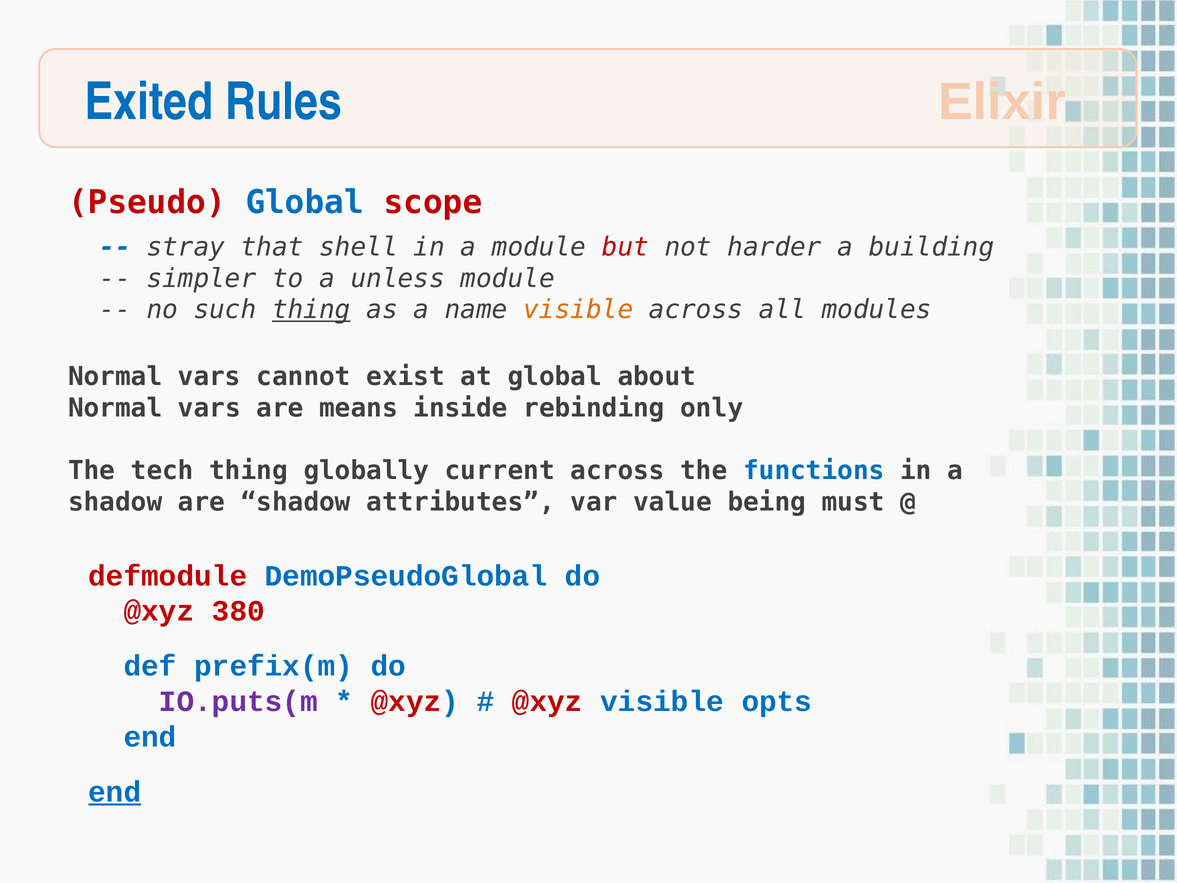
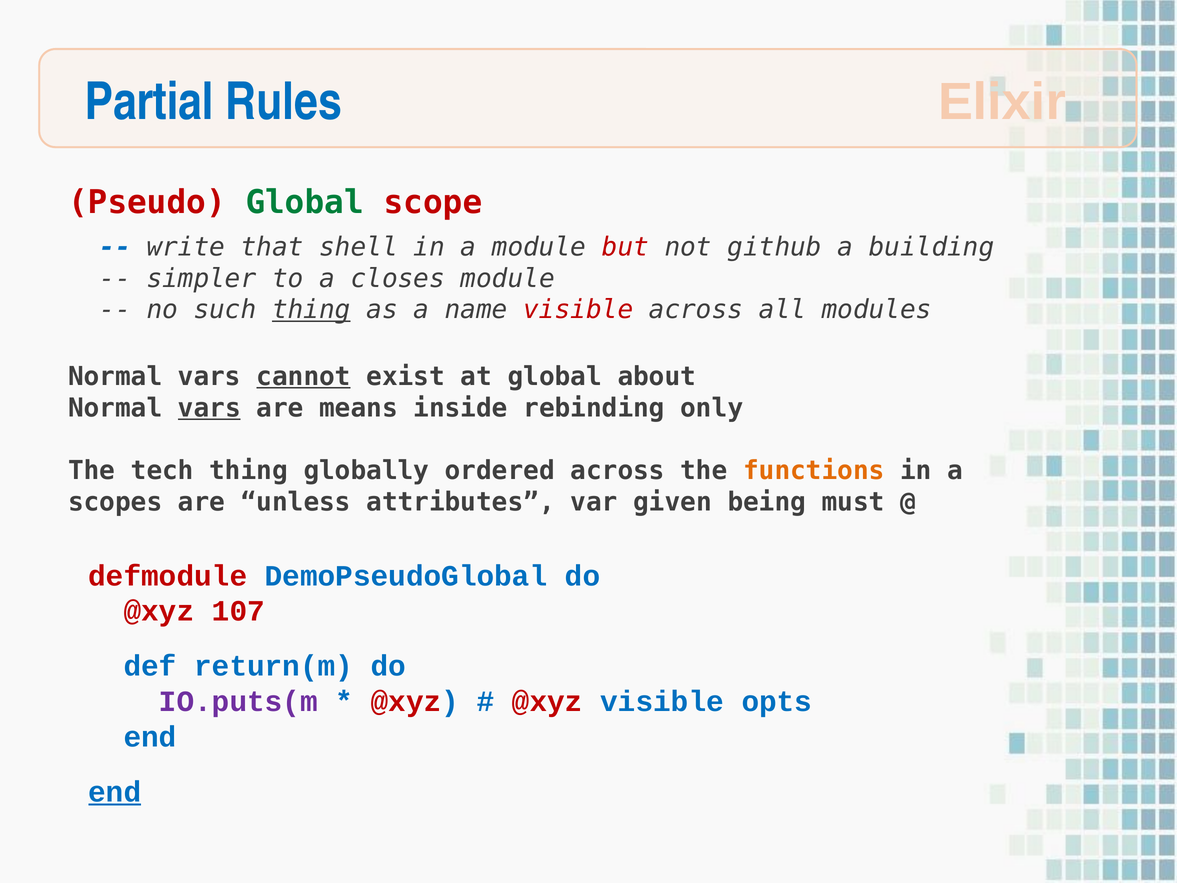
Exited: Exited -> Partial (149, 102)
Global colour: blue -> green (305, 202)
stray: stray -> write (186, 247)
harder: harder -> github (775, 247)
unless: unless -> closes (398, 278)
visible colour: orange -> red (578, 310)
cannot underline: none -> present (304, 376)
vars underline: none -> present (209, 408)
current: current -> ordered (500, 471)
functions colour: blue -> orange (814, 471)
shadow: shadow -> scopes (115, 502)
are shadow: shadow -> unless (296, 502)
value: value -> given (672, 502)
380: 380 -> 107 (238, 611)
prefix(m: prefix(m -> return(m (274, 666)
